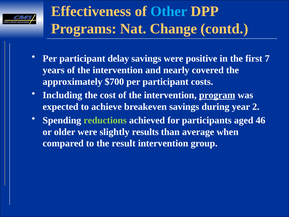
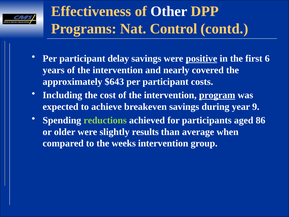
Other colour: light blue -> white (169, 11)
Change: Change -> Control (174, 29)
positive underline: none -> present (201, 58)
7: 7 -> 6 (267, 58)
$700: $700 -> $643 (114, 82)
2: 2 -> 9 (256, 107)
46: 46 -> 86 (261, 120)
result: result -> weeks (124, 143)
